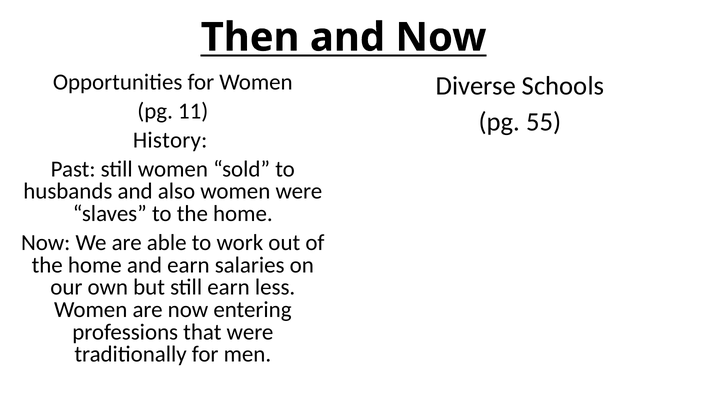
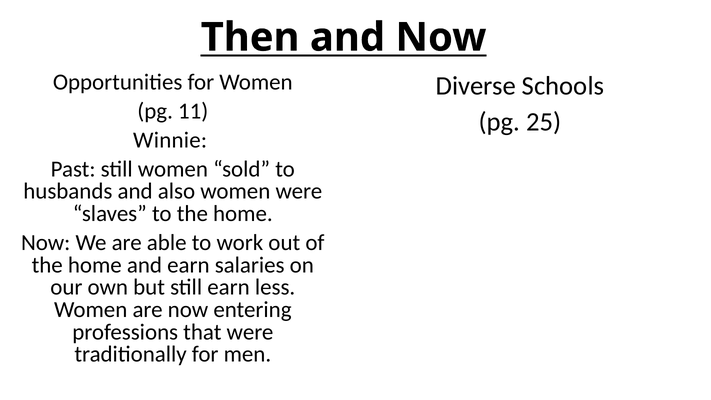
55: 55 -> 25 (544, 122)
History: History -> Winnie (170, 140)
